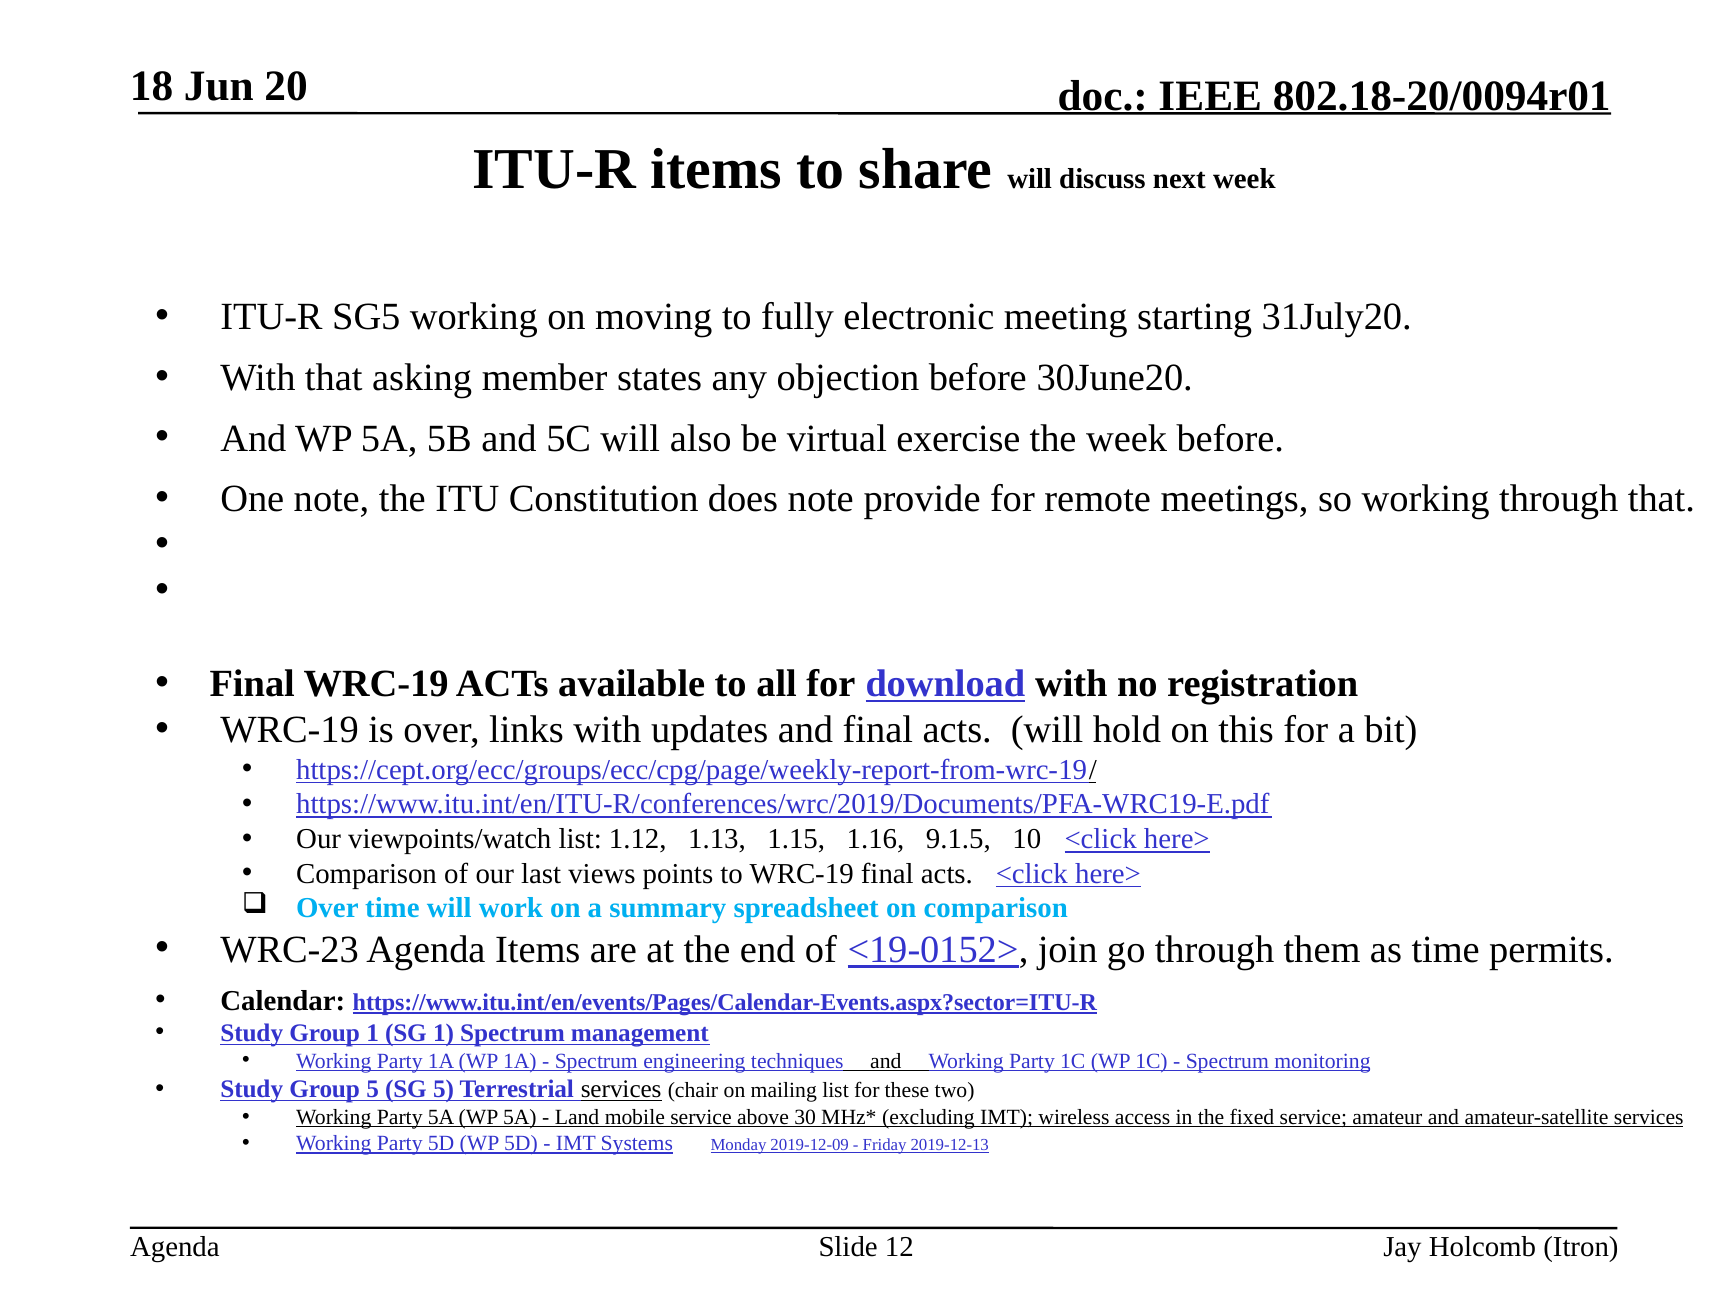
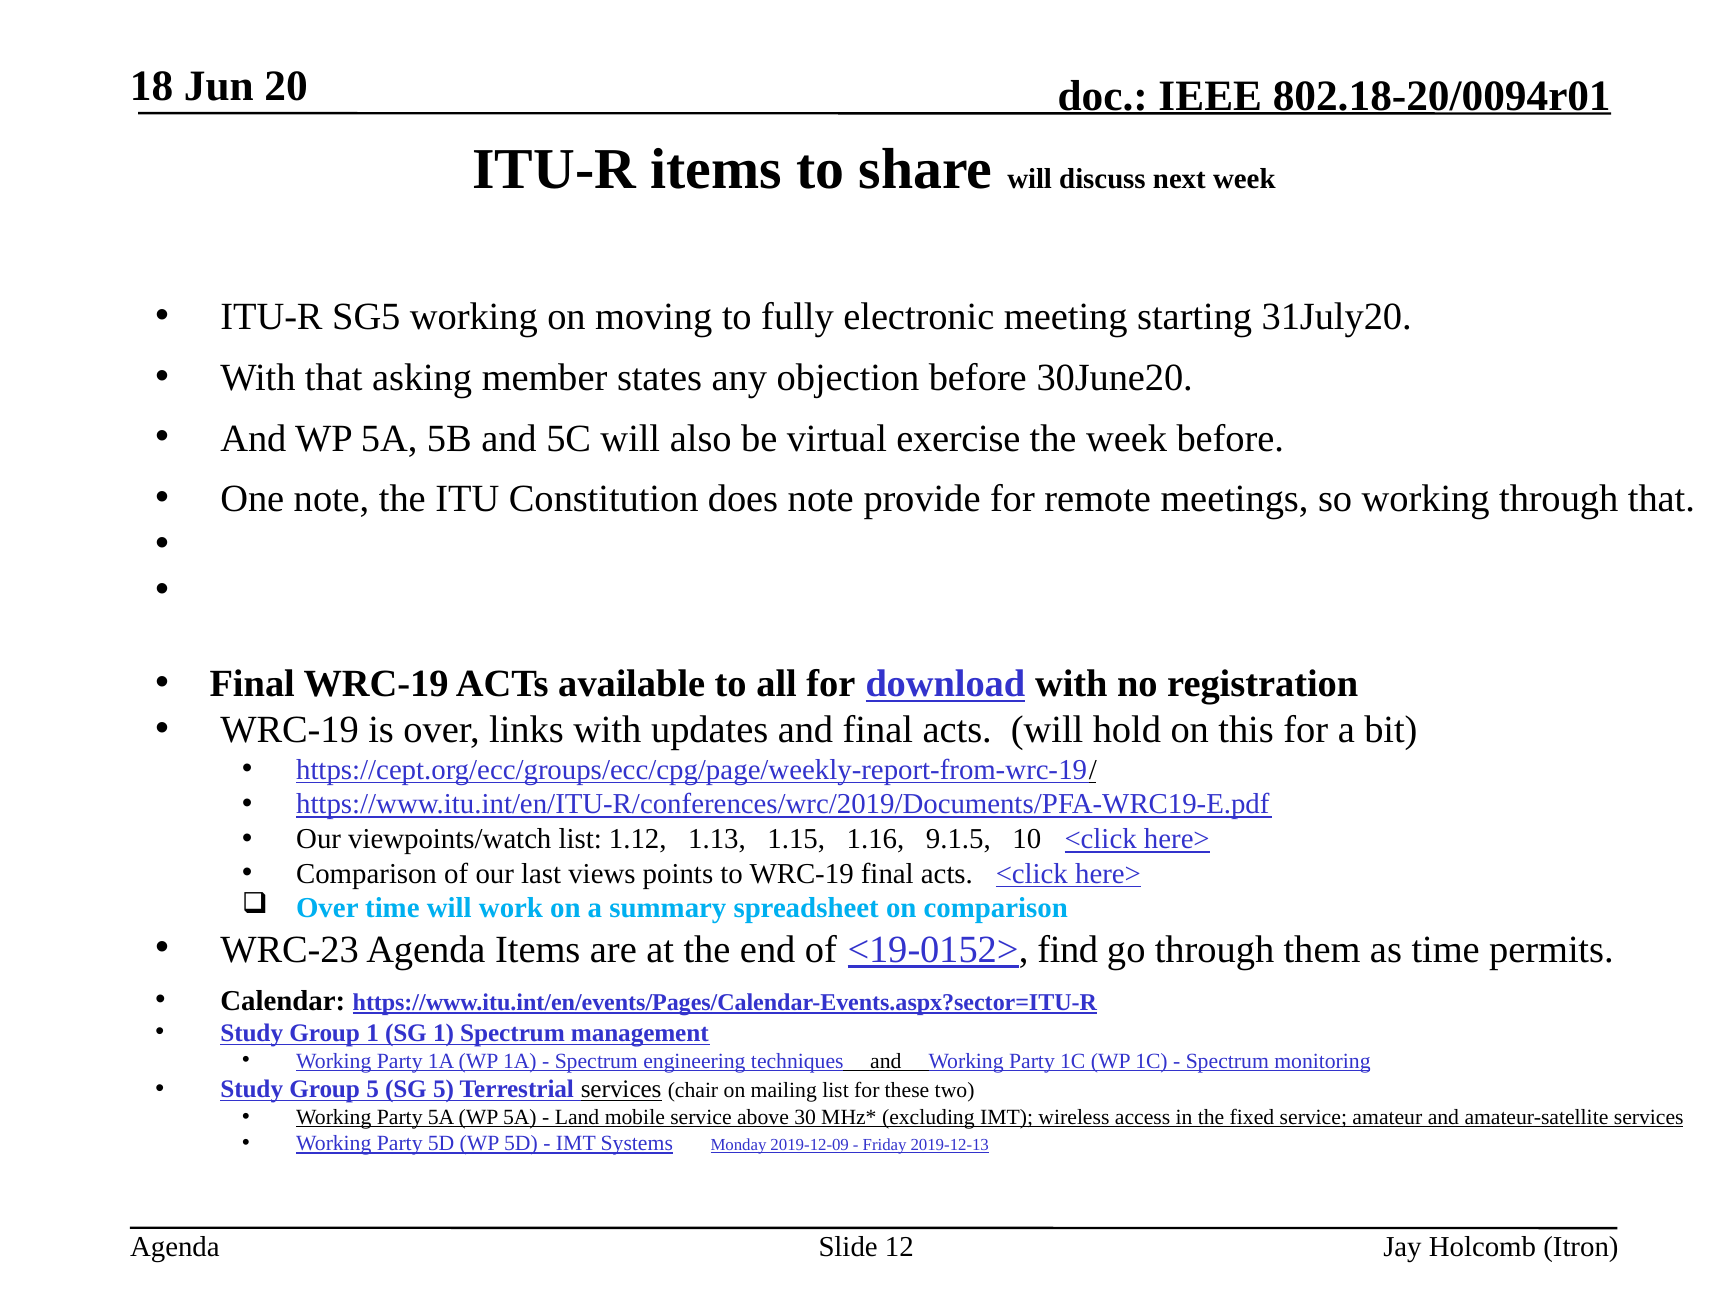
join: join -> find (1068, 949)
